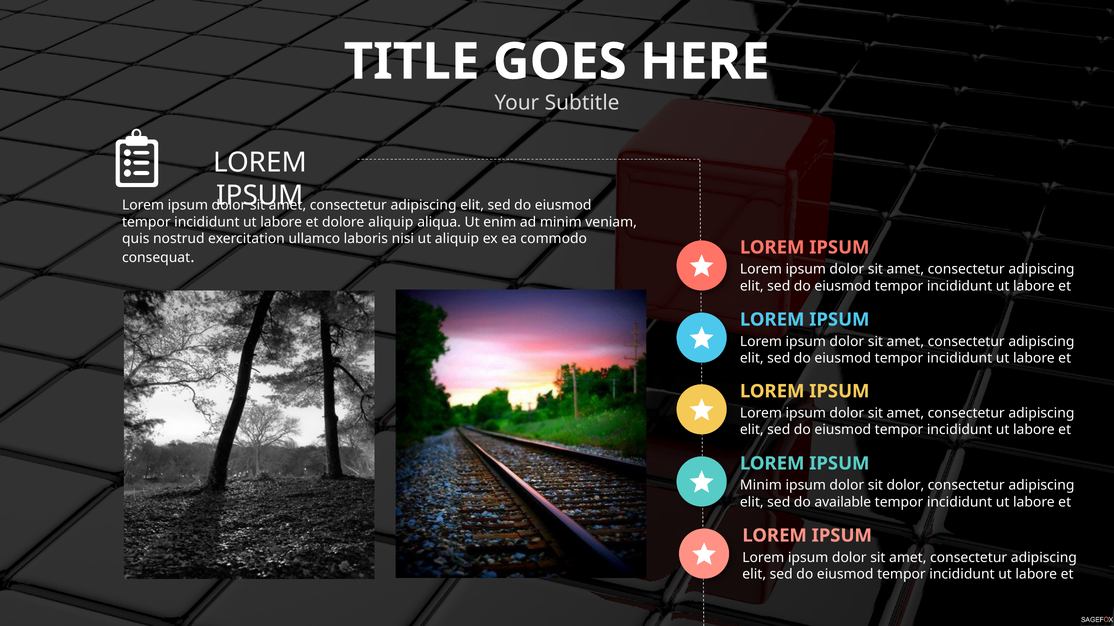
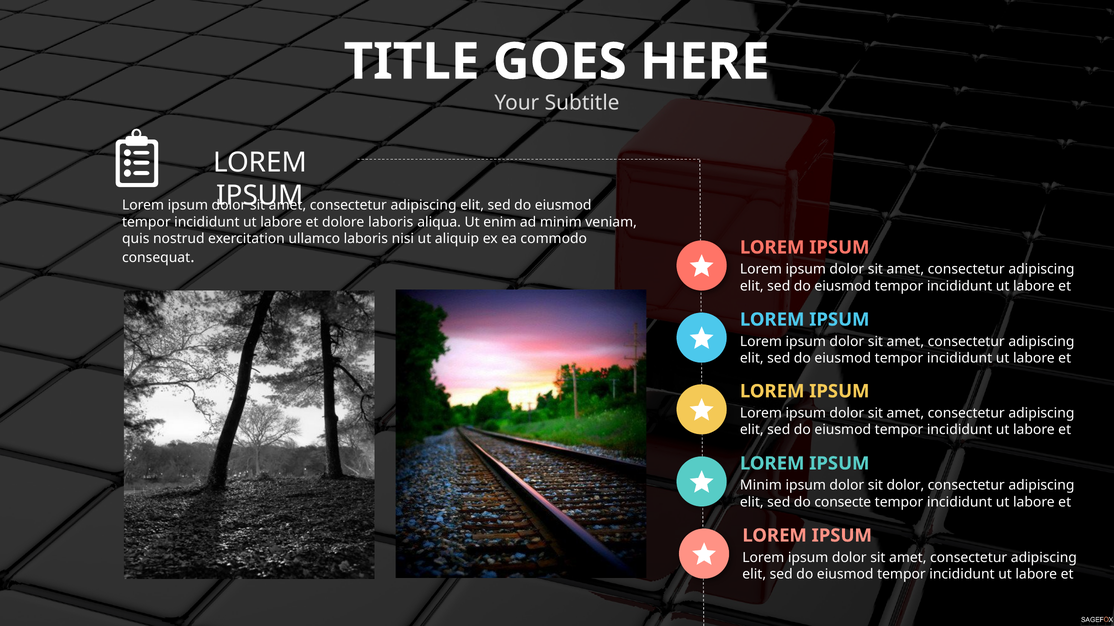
dolore aliquip: aliquip -> laboris (391, 222)
available: available -> consecte (843, 502)
